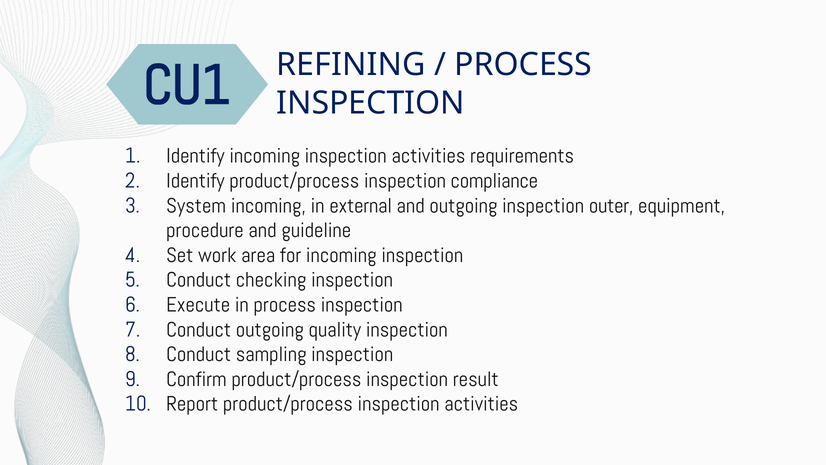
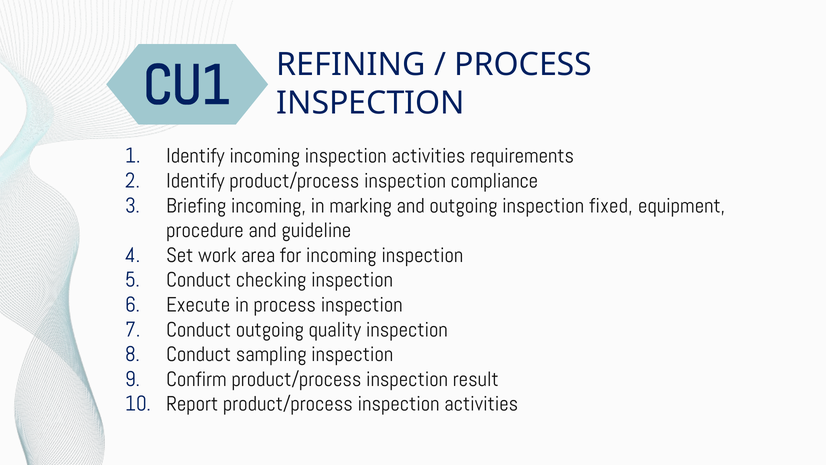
System: System -> Briefing (196, 206)
external: external -> marking (361, 206)
outer: outer -> fixed (611, 206)
